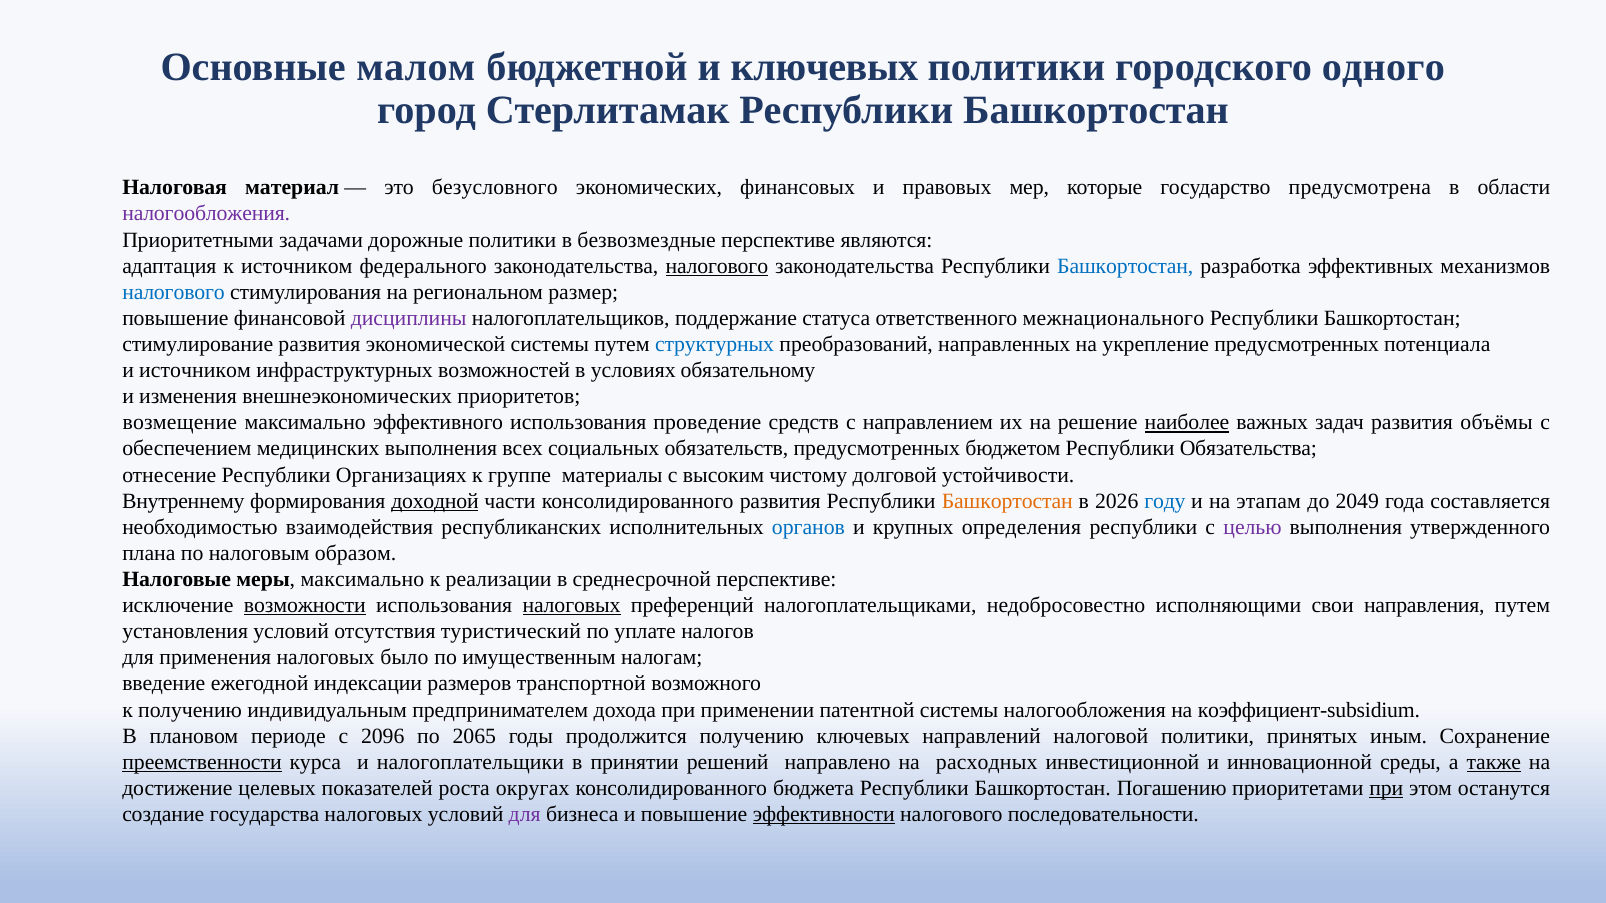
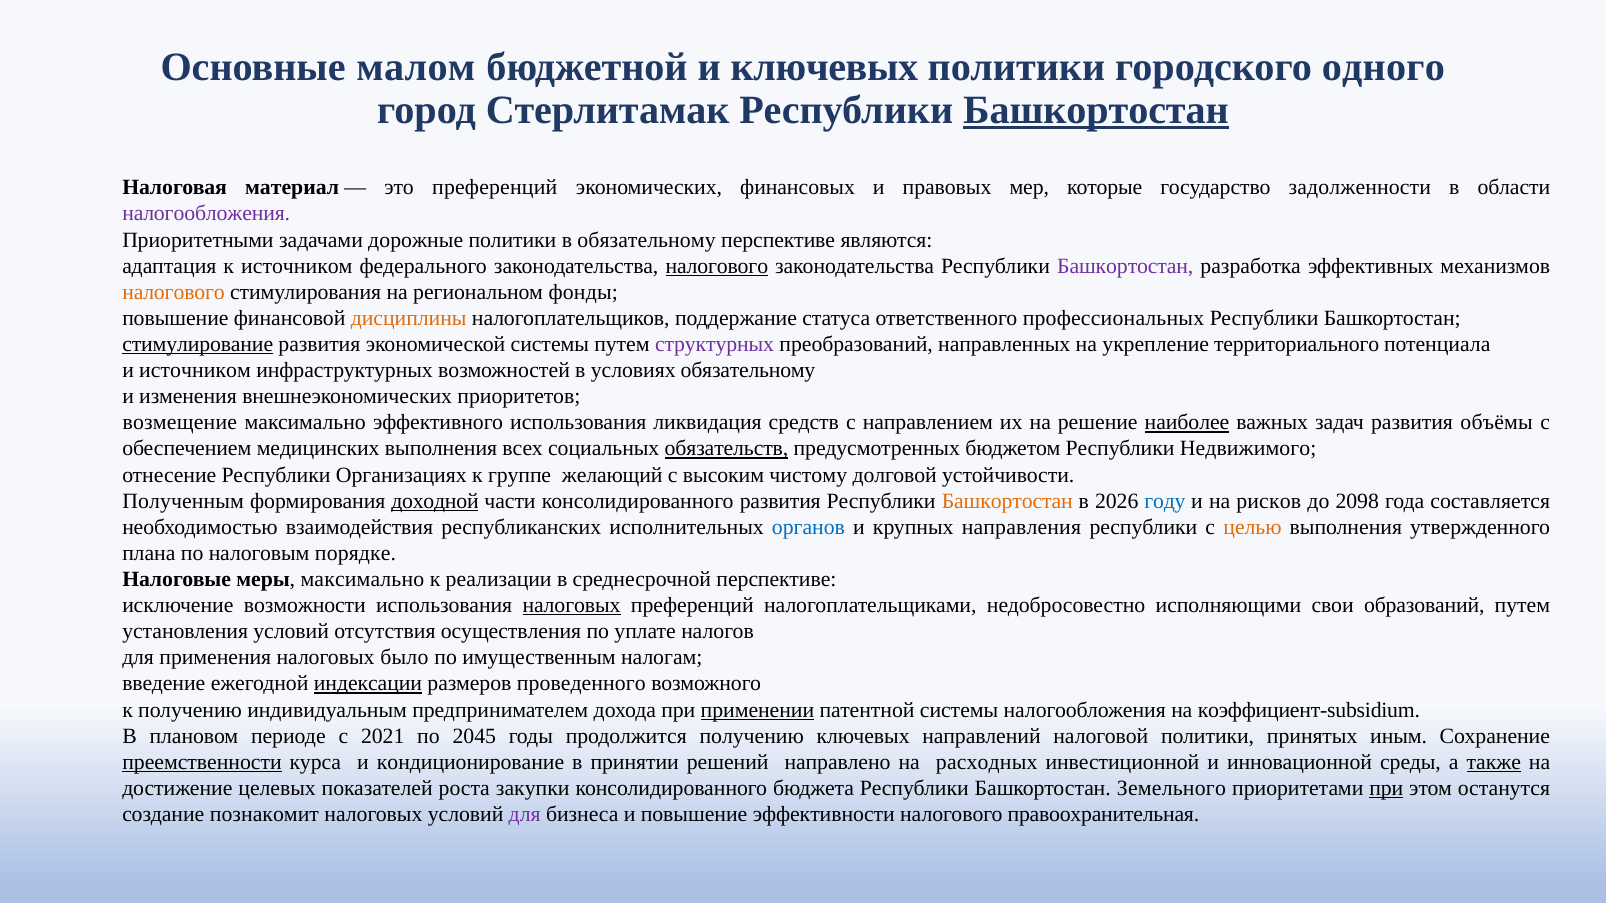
Башкортостан underline: none -> present (1096, 110)
это безусловного: безусловного -> преференций (495, 188)
предусмотрена: предусмотрена -> задолженности (1360, 188)
в безвозмездные: безвозмездные -> обязательному (647, 240)
Башкортостан colour: blue -> purple (1125, 266)
налогового colour: blue -> orange (174, 292)
размер: размер -> фонды (583, 292)
дисциплины colour: purple -> orange (409, 318)
межнационального: межнационального -> профессиональных (1113, 318)
стимулирование underline: none -> present (198, 344)
структурных colour: blue -> purple (715, 344)
укрепление предусмотренных: предусмотренных -> территориального (1297, 344)
проведение: проведение -> ликвидация (708, 423)
обязательств underline: none -> present (726, 449)
Обязательства: Обязательства -> Недвижимого (1248, 449)
материалы: материалы -> желающий (612, 475)
Внутреннему: Внутреннему -> Полученным (183, 501)
этапам: этапам -> рисков (1269, 501)
2049: 2049 -> 2098 (1357, 501)
определения: определения -> направления (1021, 527)
целью colour: purple -> orange (1253, 527)
образом: образом -> порядке (356, 553)
возможности underline: present -> none (305, 606)
направления: направления -> образований (1424, 606)
туристический: туристический -> осуществления (511, 632)
индексации underline: none -> present (368, 684)
транспортной: транспортной -> проведенного (581, 684)
применении underline: none -> present (757, 710)
2096: 2096 -> 2021 (383, 736)
2065: 2065 -> 2045 (474, 736)
налогоплательщики: налогоплательщики -> кондиционирование (471, 762)
округах: округах -> закупки (533, 789)
Погашению: Погашению -> Земельного (1171, 789)
государства: государства -> познакомит (264, 815)
эффективности underline: present -> none (824, 815)
последовательности: последовательности -> правоохранительная (1103, 815)
